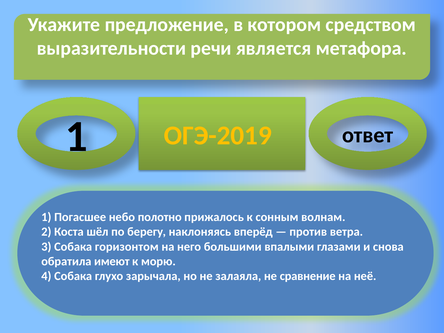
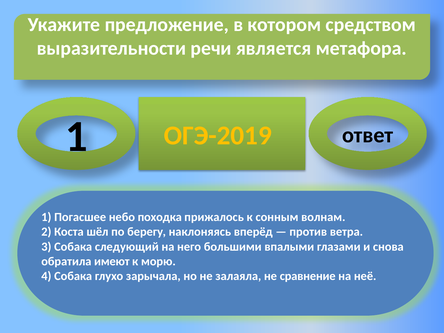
полотно: полотно -> походка (160, 217)
горизонтом: горизонтом -> следующий (127, 247)
